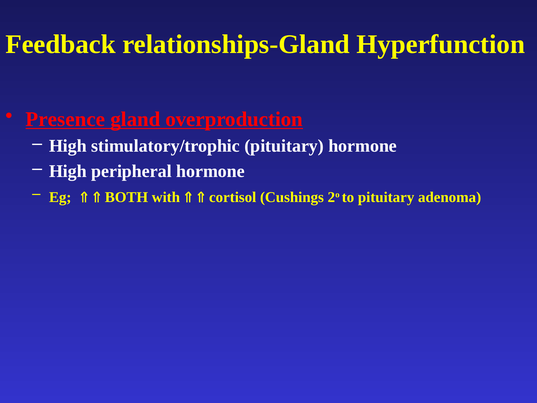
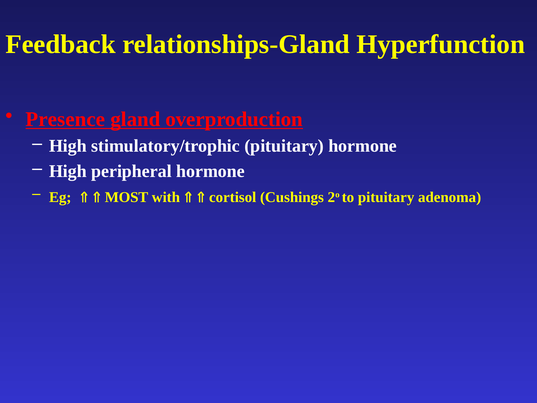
BOTH: BOTH -> MOST (127, 197)
